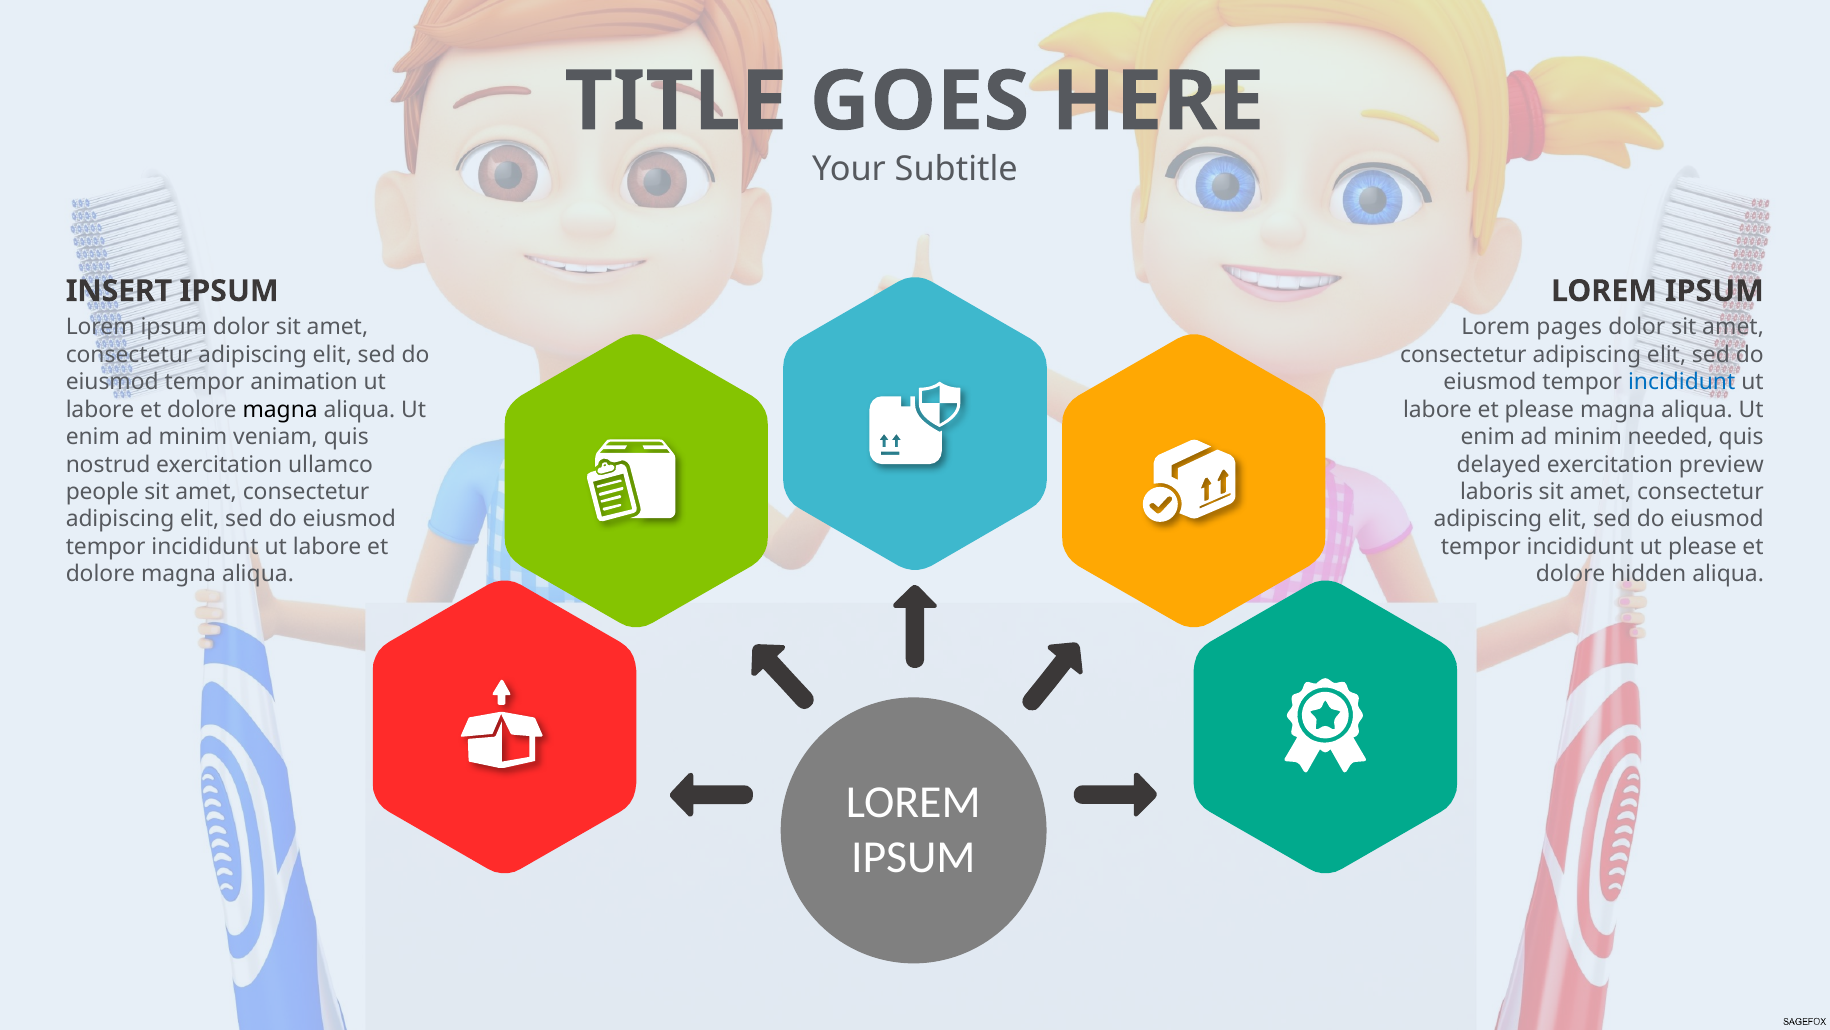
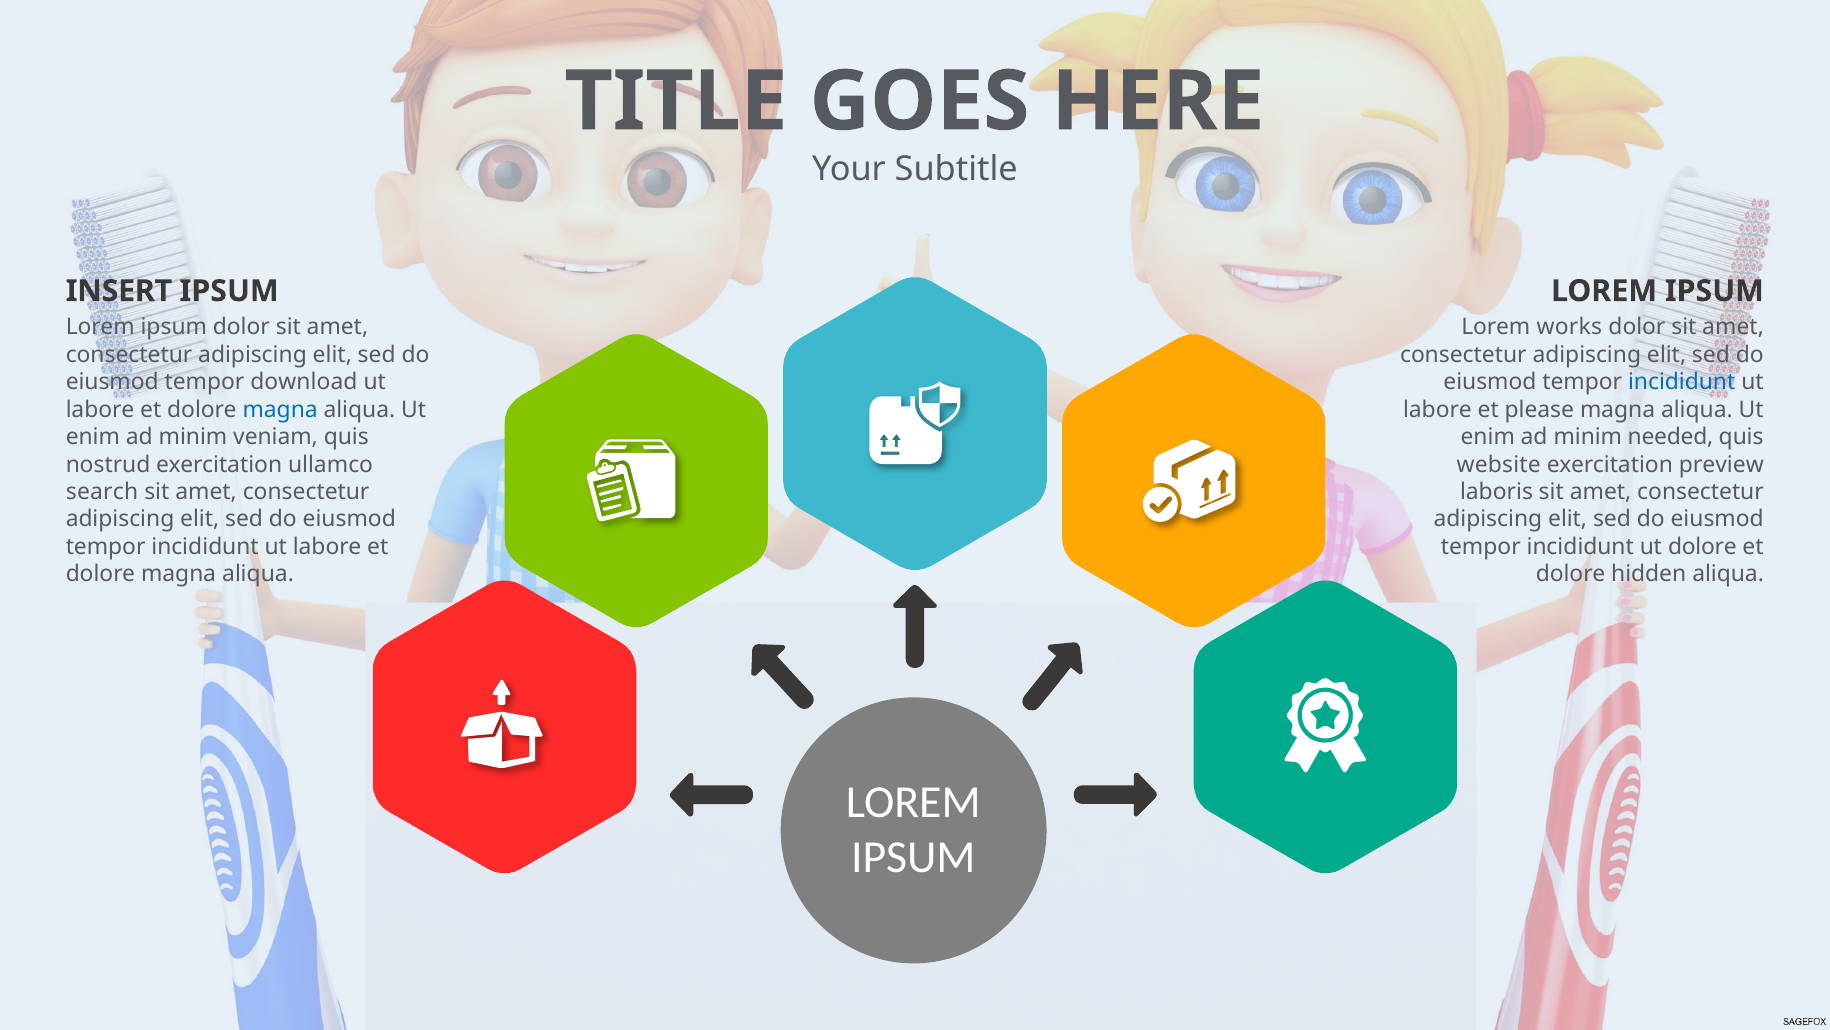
pages: pages -> works (1569, 327)
animation: animation -> download (304, 382)
magna colour: black -> blue (280, 409)
delayed: delayed -> website (1499, 464)
people: people -> search (102, 492)
ut please: please -> dolore (1702, 547)
